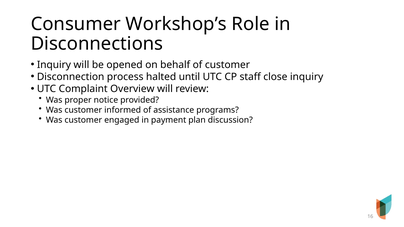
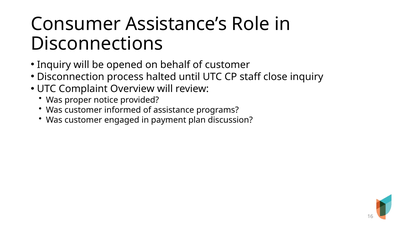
Workshop’s: Workshop’s -> Assistance’s (176, 24)
